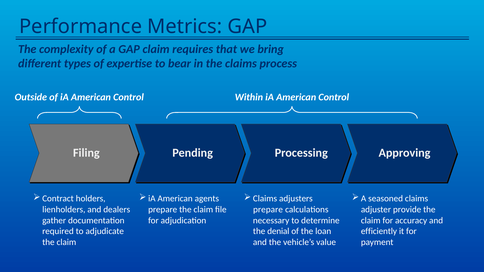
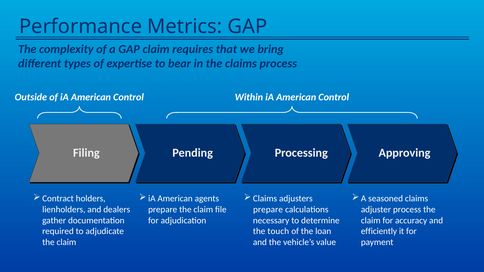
adjuster provide: provide -> process (407, 210)
denial: denial -> touch (278, 231)
